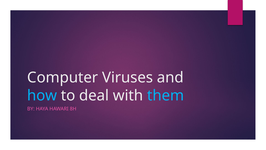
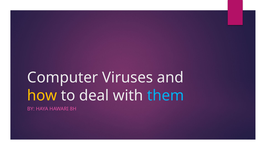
how colour: light blue -> yellow (42, 95)
